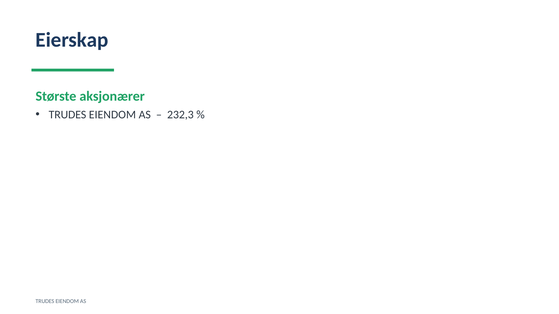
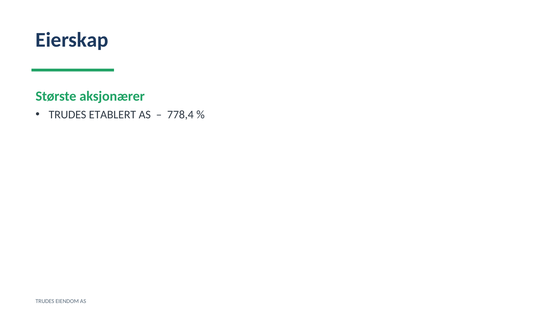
EIENDOM: EIENDOM -> ETABLERT (112, 115)
232,3: 232,3 -> 778,4 (180, 115)
